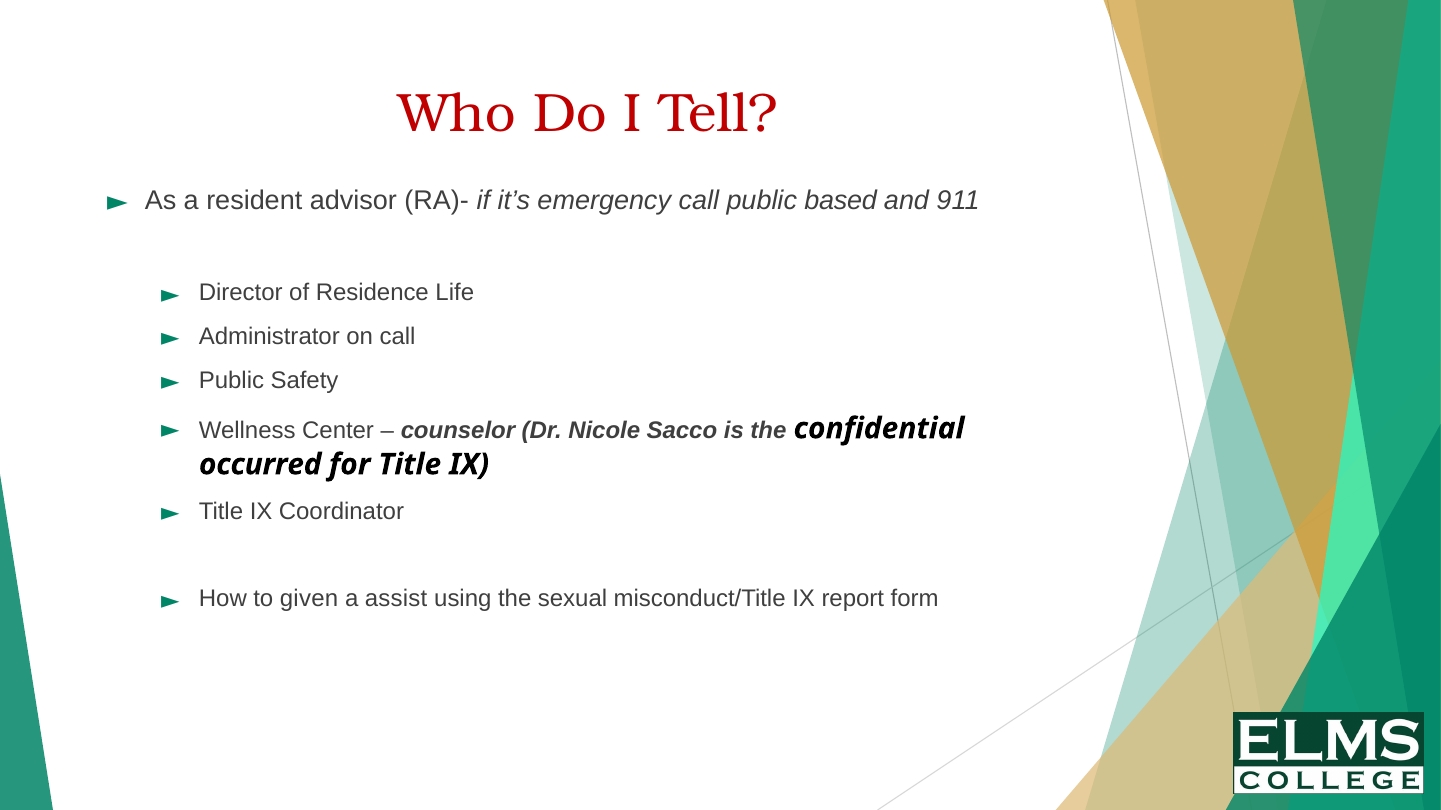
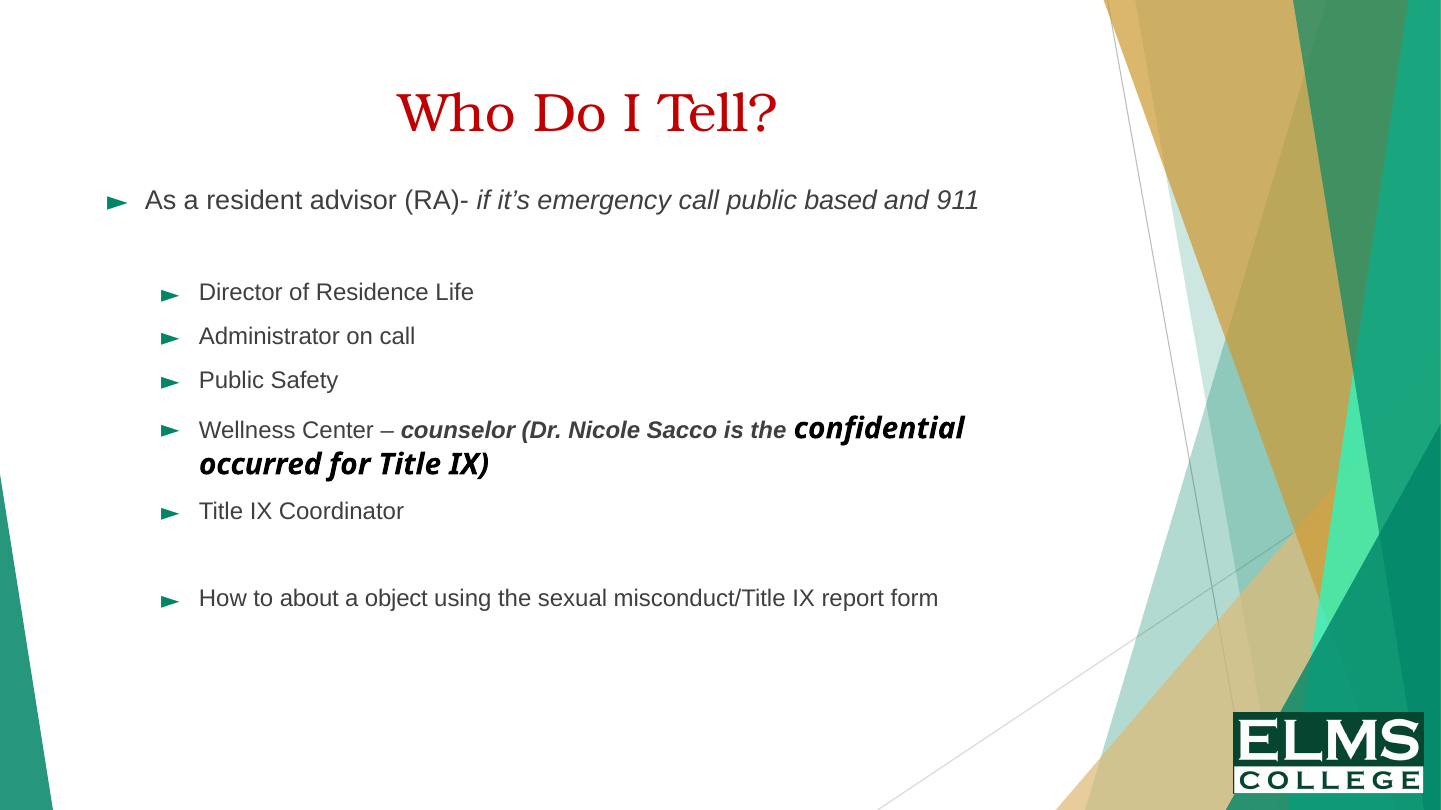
given: given -> about (309, 599)
assist: assist -> object (396, 599)
